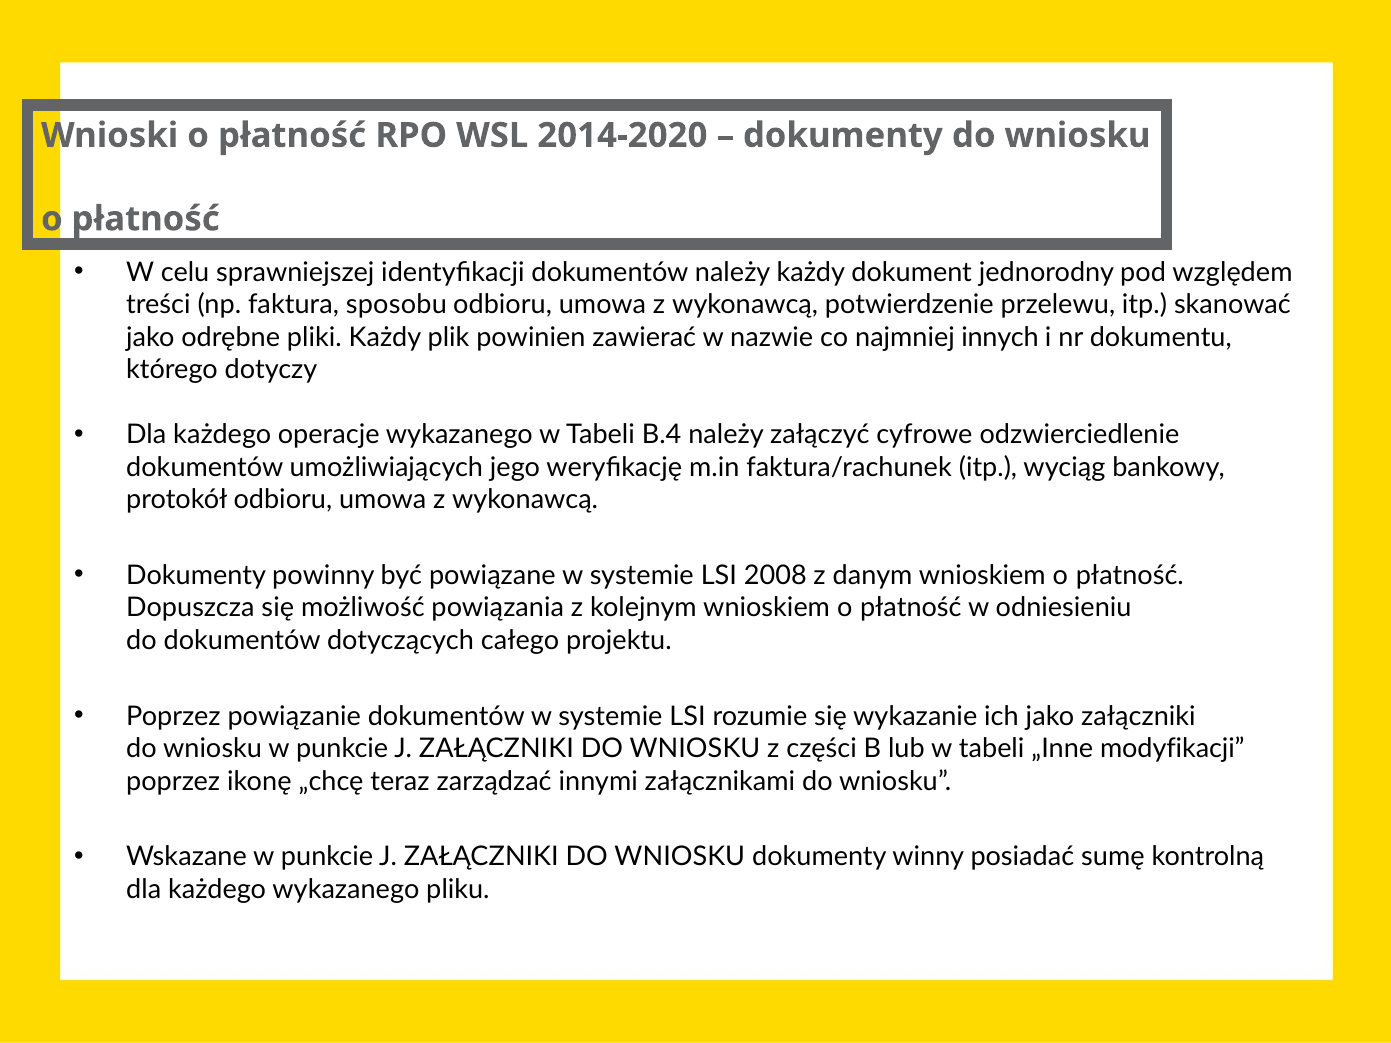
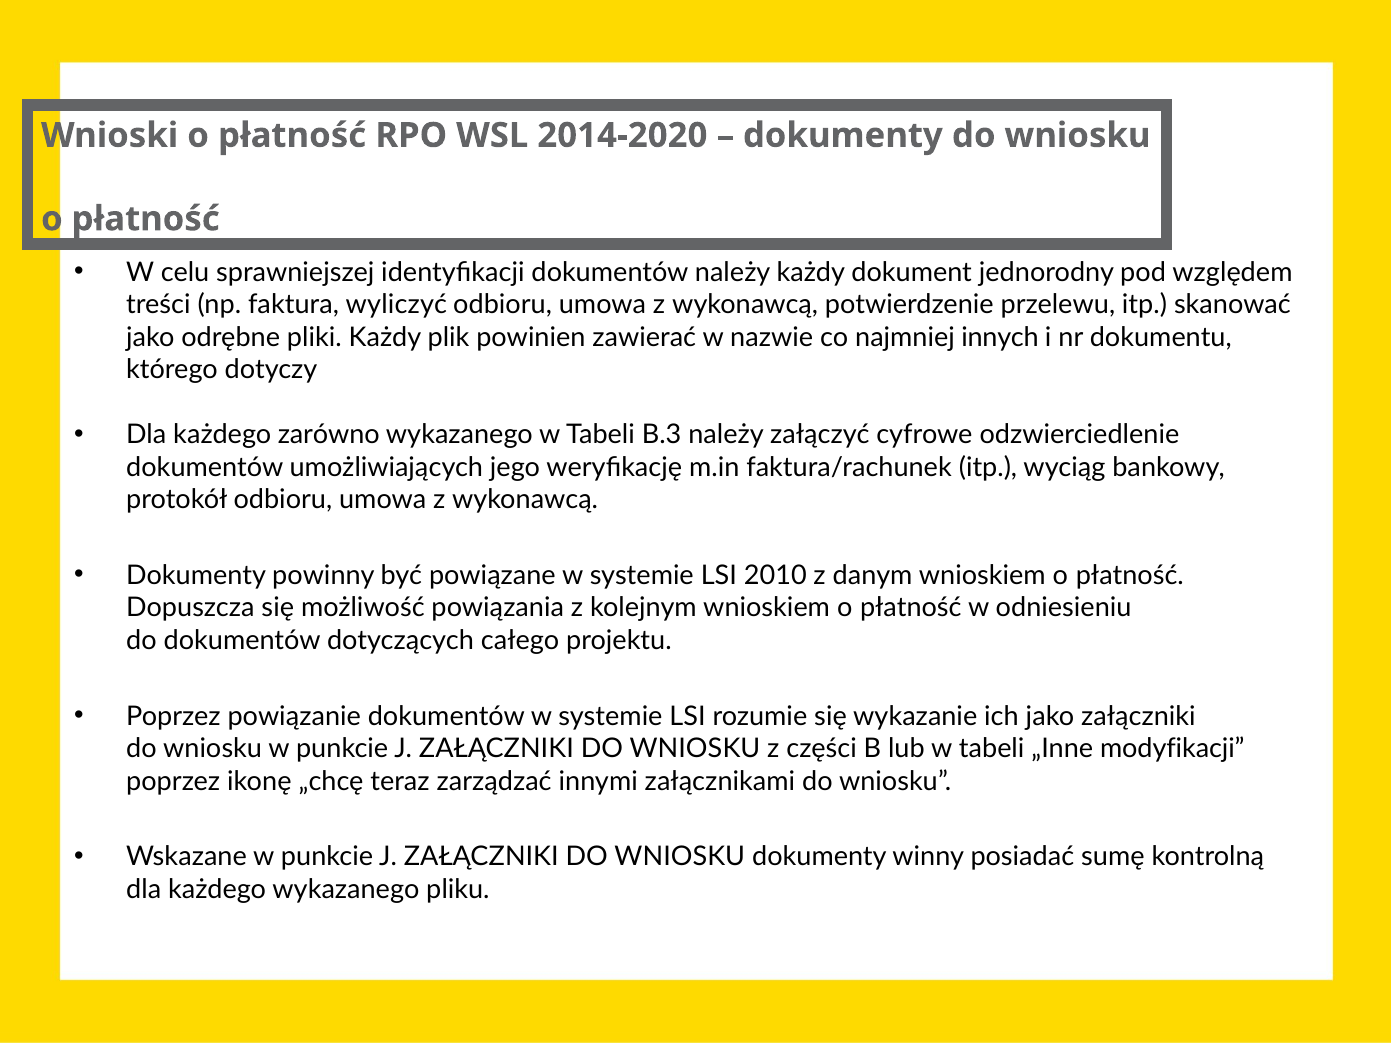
sposobu: sposobu -> wyliczyć (396, 305)
operacje: operacje -> zarówno (329, 435)
B.4: B.4 -> B.3 (662, 435)
2008: 2008 -> 2010 (775, 576)
